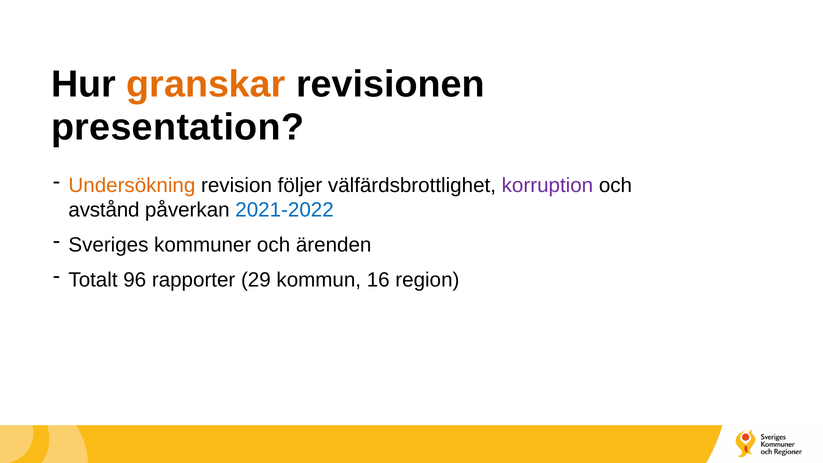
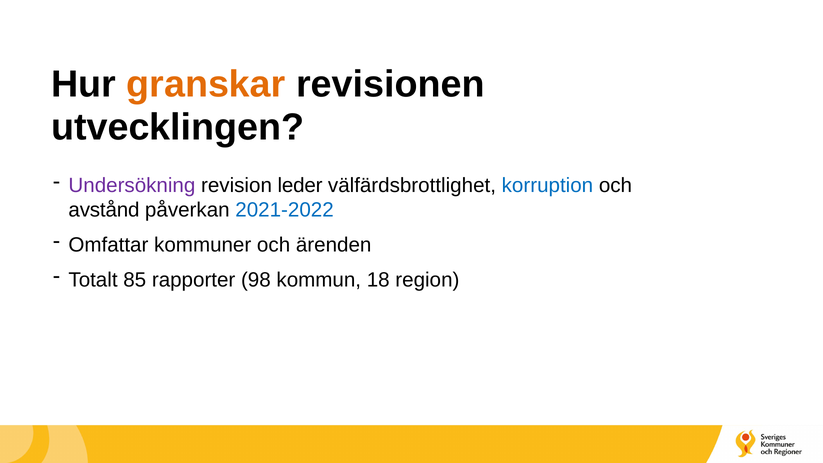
presentation: presentation -> utvecklingen (178, 127)
Undersökning colour: orange -> purple (132, 185)
följer: följer -> leder (300, 185)
korruption colour: purple -> blue (547, 185)
Sveriges: Sveriges -> Omfattar (108, 245)
96: 96 -> 85 (135, 280)
29: 29 -> 98 (256, 280)
16: 16 -> 18 (378, 280)
